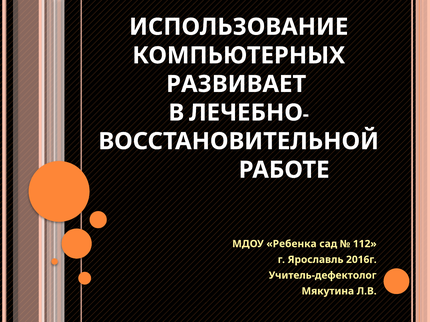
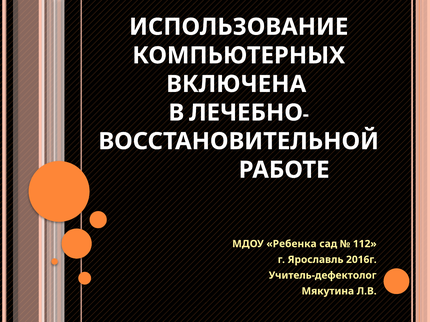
РАЗВИВАЕТ: РАЗВИВАЕТ -> ВКЛЮЧЕНА (236, 84)
